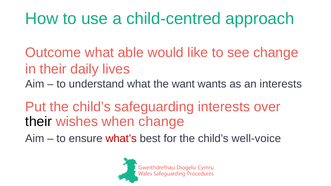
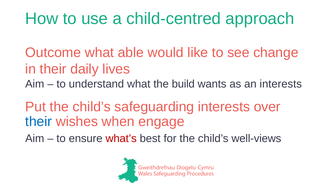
want: want -> build (183, 84)
their colour: black -> blue (39, 122)
when change: change -> engage (161, 122)
well-voice: well-voice -> well-views (256, 139)
